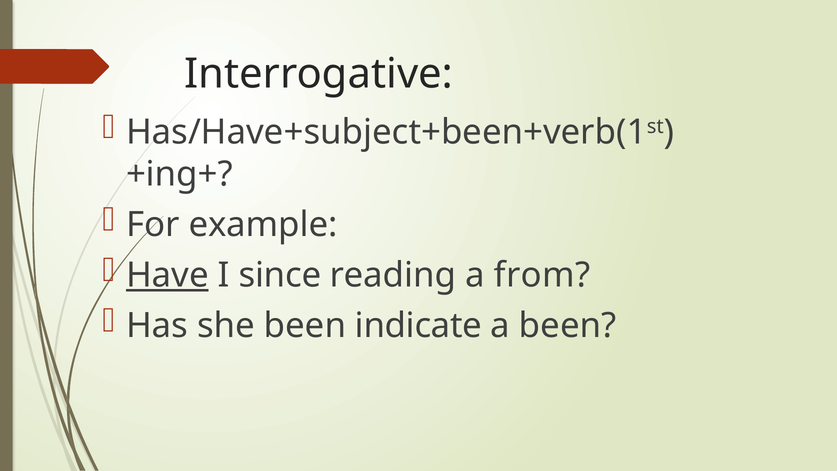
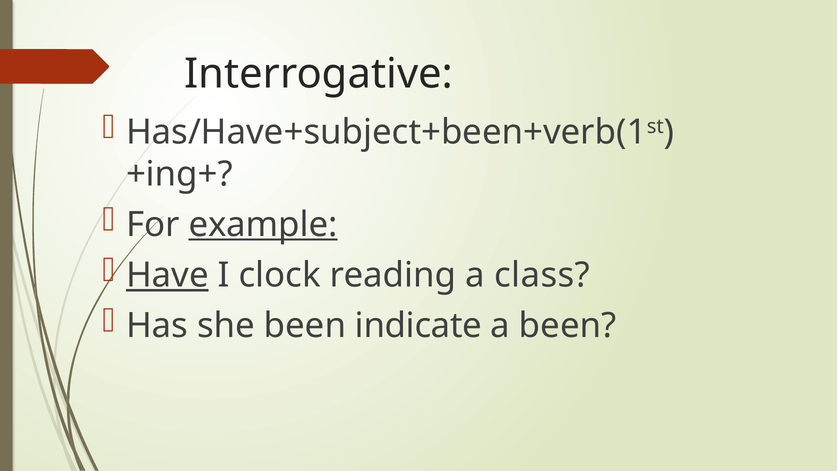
example underline: none -> present (263, 225)
since: since -> clock (280, 275)
from: from -> class (542, 275)
